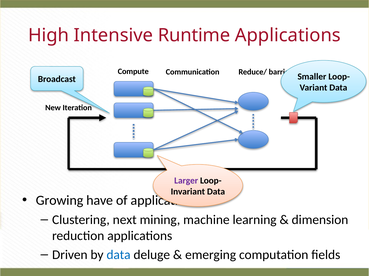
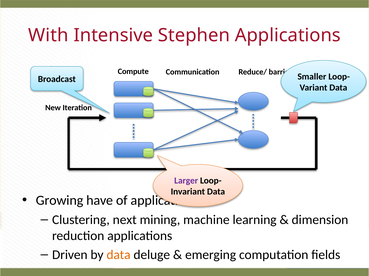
High: High -> With (48, 35)
Runtime: Runtime -> Stephen (194, 35)
data colour: blue -> orange (119, 255)
